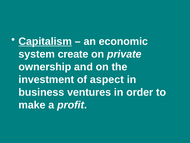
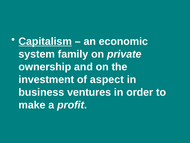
create: create -> family (73, 54)
